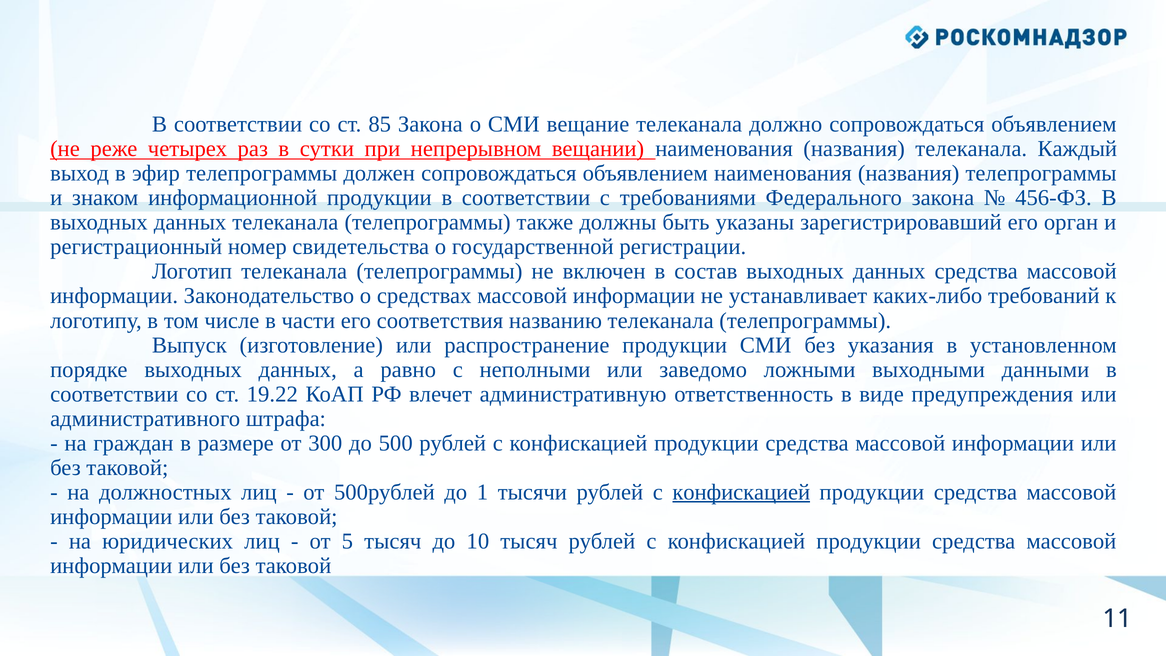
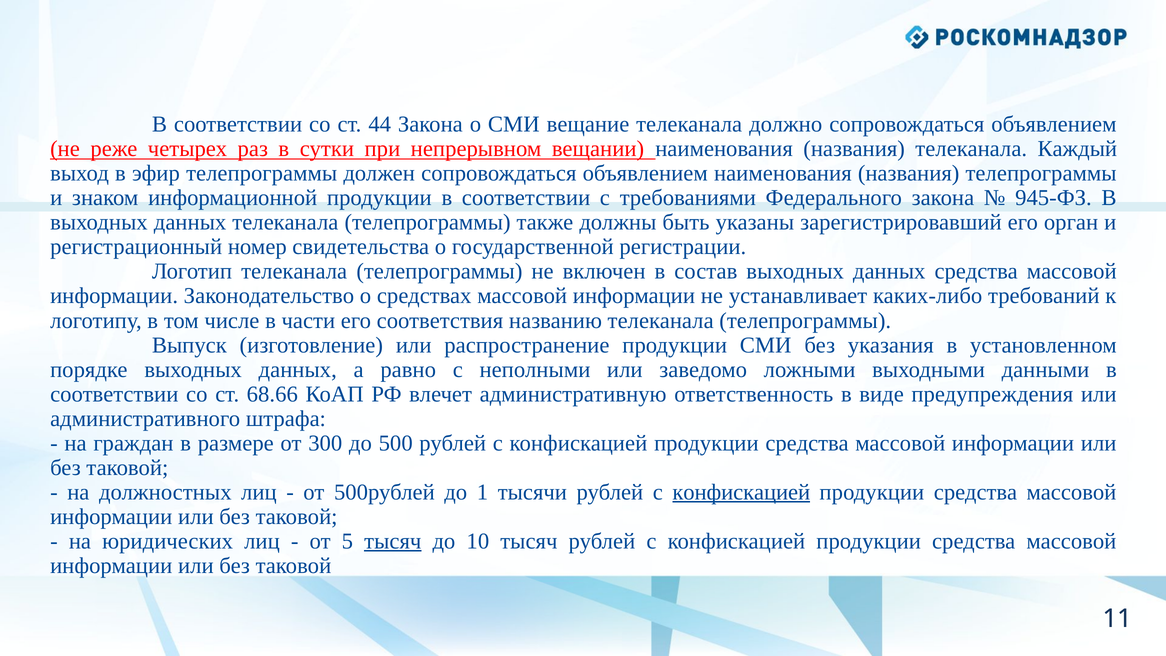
85: 85 -> 44 (380, 124)
456-ФЗ: 456-ФЗ -> 945-ФЗ (1053, 198)
19.22: 19.22 -> 68.66 (272, 394)
тысяч underline: none -> present (393, 541)
